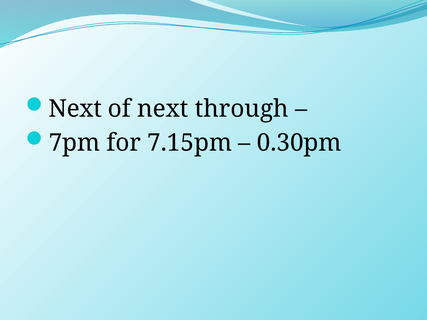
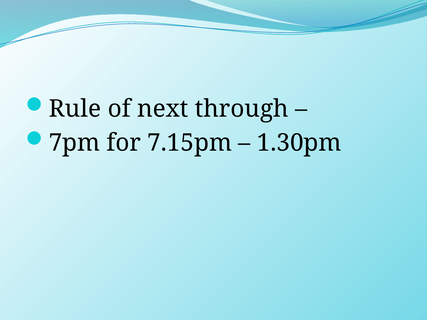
Next: Next -> Rule (75, 109)
0.30pm: 0.30pm -> 1.30pm (299, 143)
